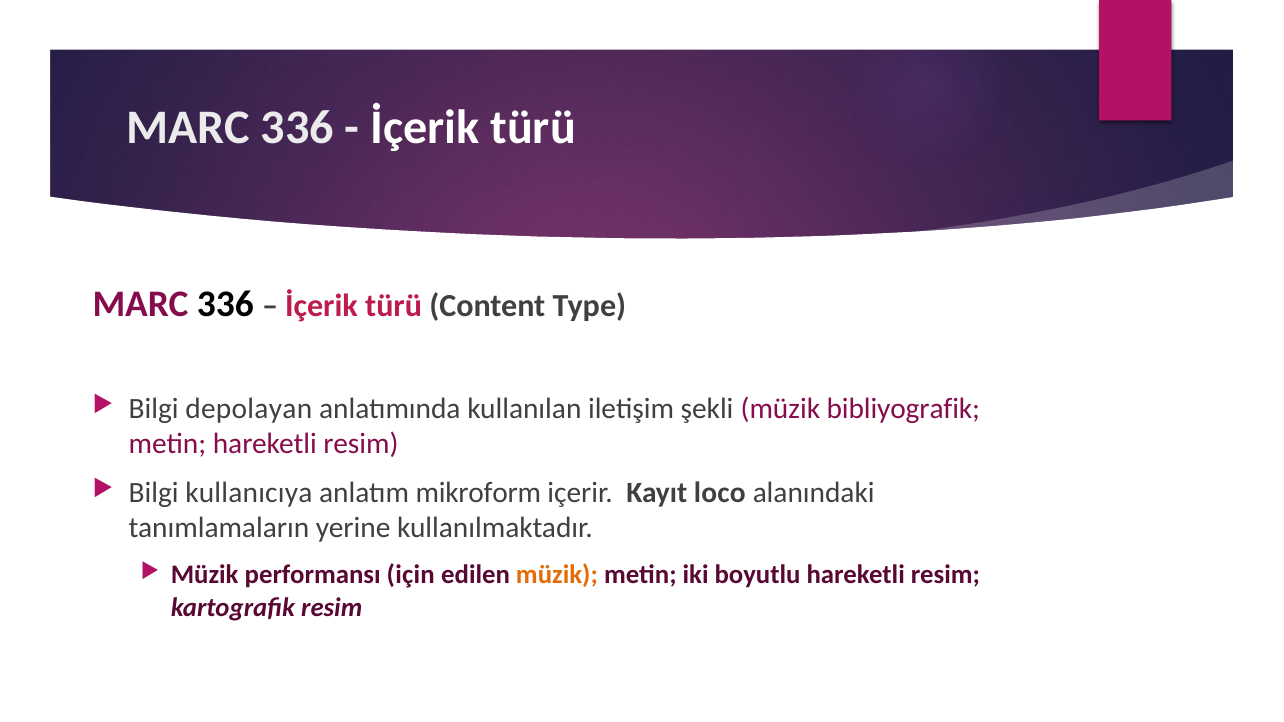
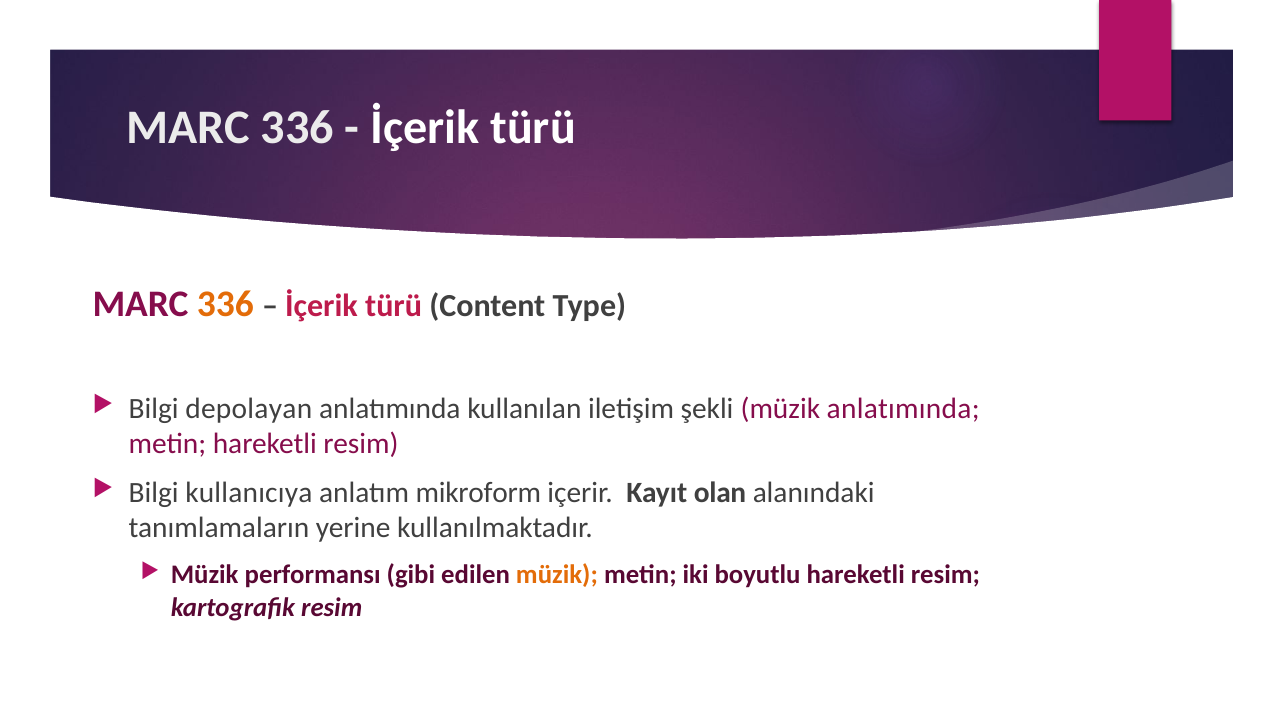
336 colour: black -> orange (225, 304)
müzik bibliyografik: bibliyografik -> anlatımında (903, 409)
loco: loco -> olan (720, 493)
için: için -> gibi (411, 575)
